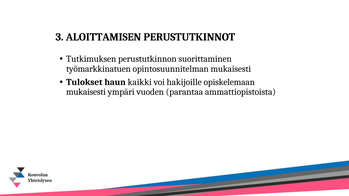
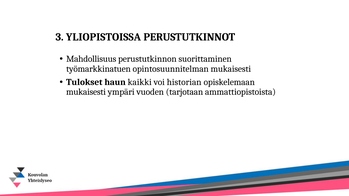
ALOITTAMISEN: ALOITTAMISEN -> YLIOPISTOISSA (103, 37)
Tutkimuksen: Tutkimuksen -> Mahdollisuus (91, 59)
hakijoille: hakijoille -> historian (184, 82)
parantaa: parantaa -> tarjotaan (184, 92)
